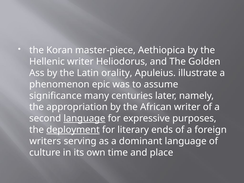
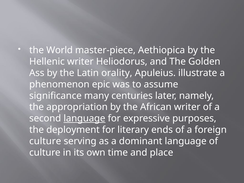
Koran: Koran -> World (60, 50)
deployment underline: present -> none (73, 130)
writers: writers -> culture (45, 141)
